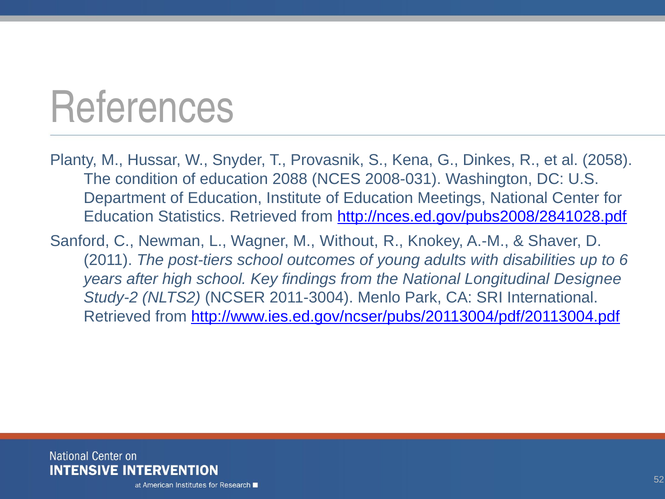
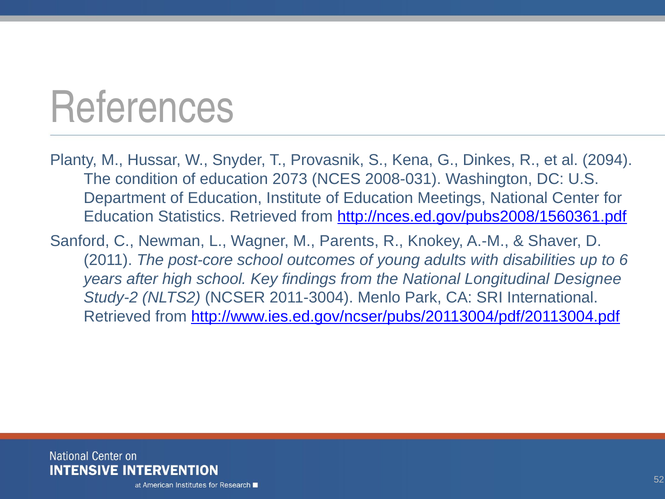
2058: 2058 -> 2094 (607, 160)
2088: 2088 -> 2073 (290, 179)
http://nces.ed.gov/pubs2008/2841028.pdf: http://nces.ed.gov/pubs2008/2841028.pdf -> http://nces.ed.gov/pubs2008/1560361.pdf (482, 217)
Without: Without -> Parents (349, 241)
post-tiers: post-tiers -> post-core (201, 260)
